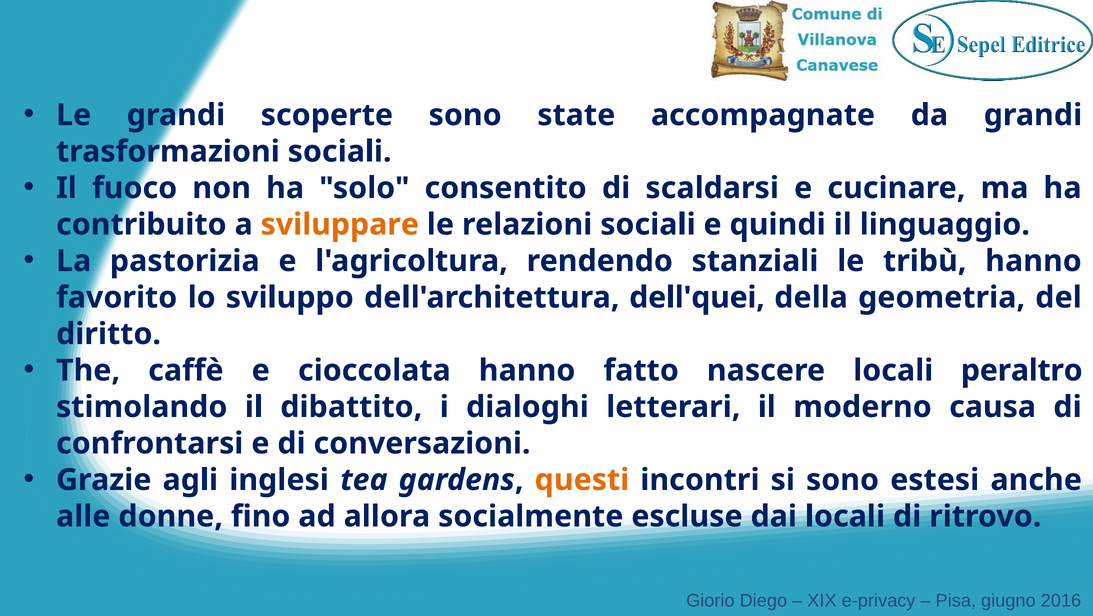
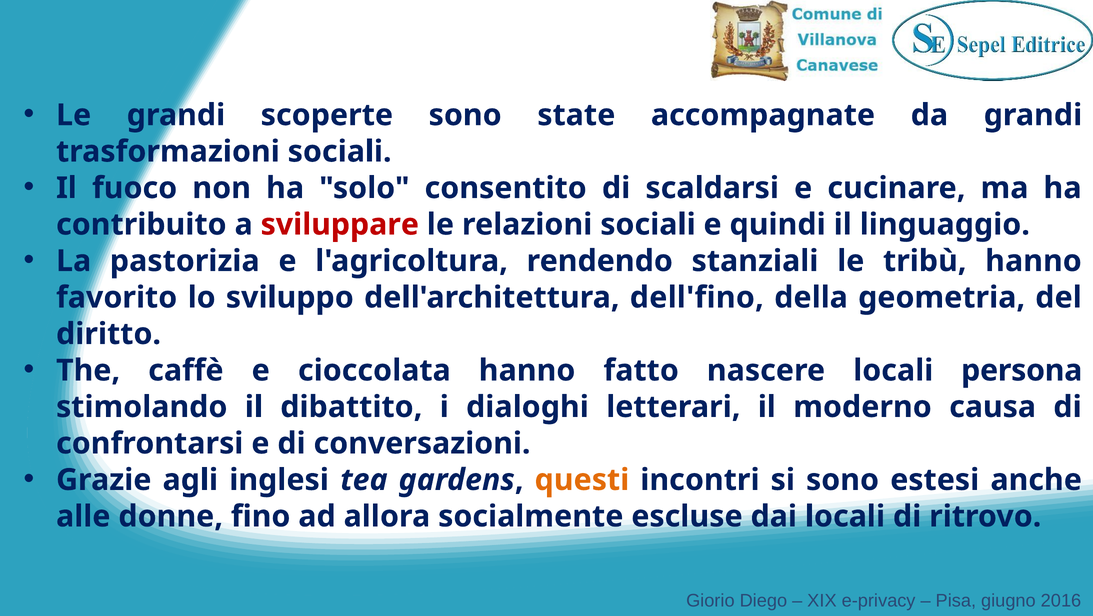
sviluppare colour: orange -> red (340, 224)
dell'quei: dell'quei -> dell'fino (697, 297)
peraltro: peraltro -> persona (1022, 370)
